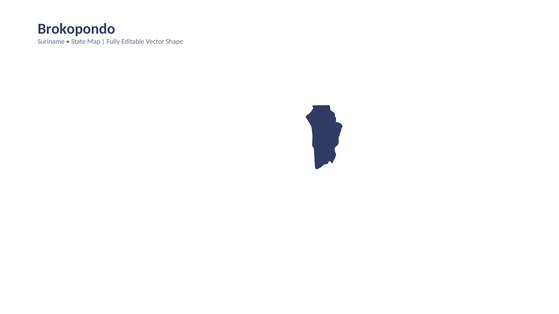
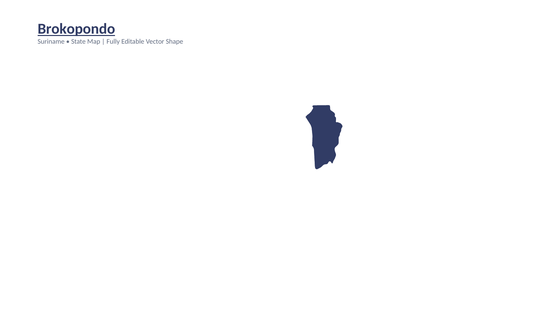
Brokopondo underline: none -> present (76, 29)
